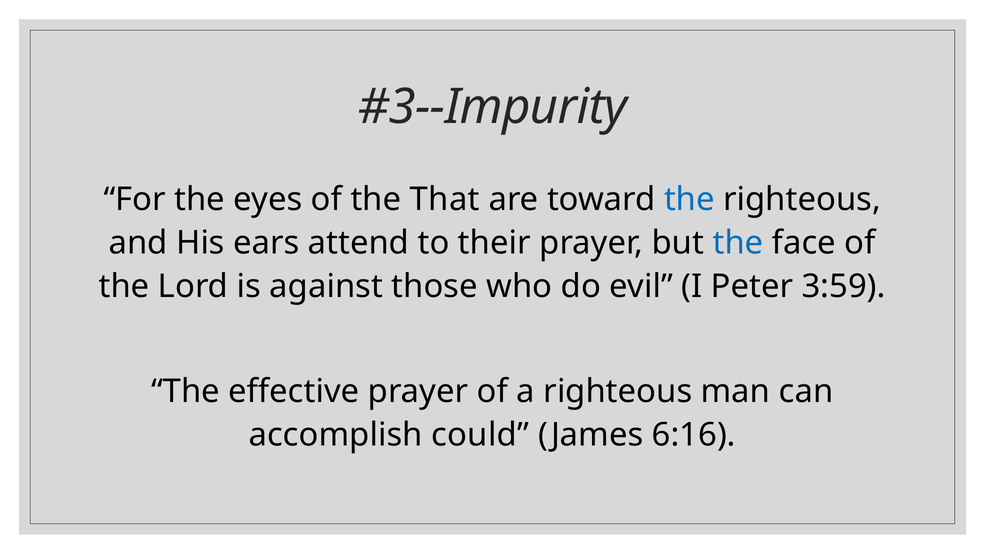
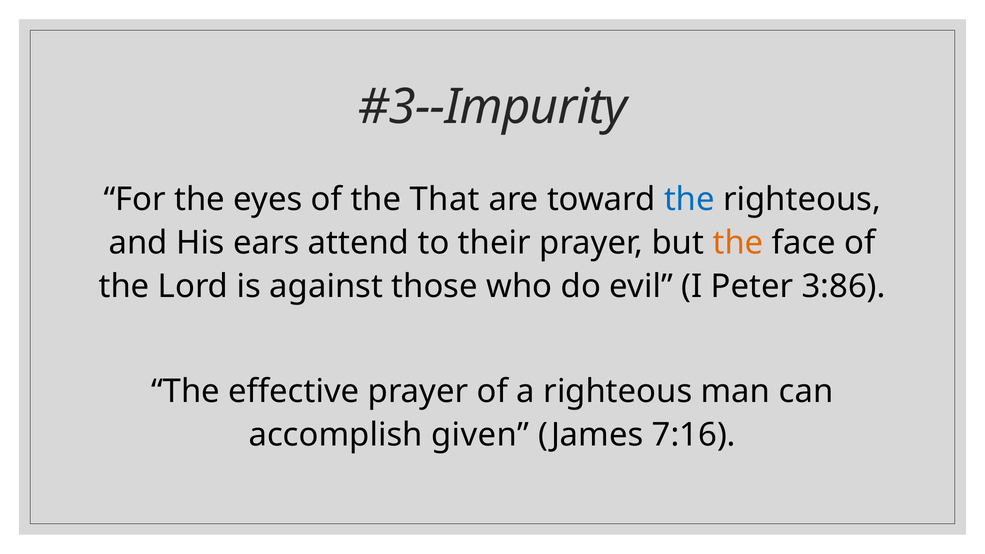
the colour: blue -> orange (738, 243)
3:59: 3:59 -> 3:86 (844, 286)
could: could -> given (480, 435)
6:16: 6:16 -> 7:16 (694, 435)
